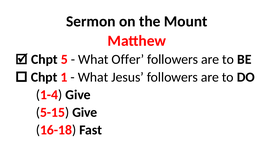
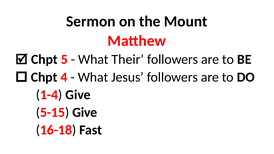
Offer: Offer -> Their (128, 60)
1: 1 -> 4 (64, 77)
